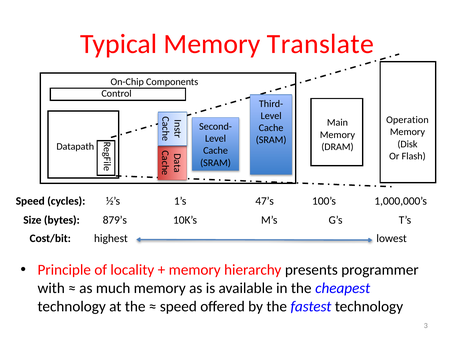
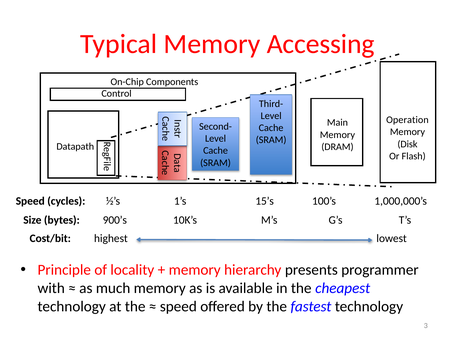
Translate: Translate -> Accessing (321, 44)
47’s: 47’s -> 15’s (265, 201)
879’s: 879’s -> 900’s (115, 220)
